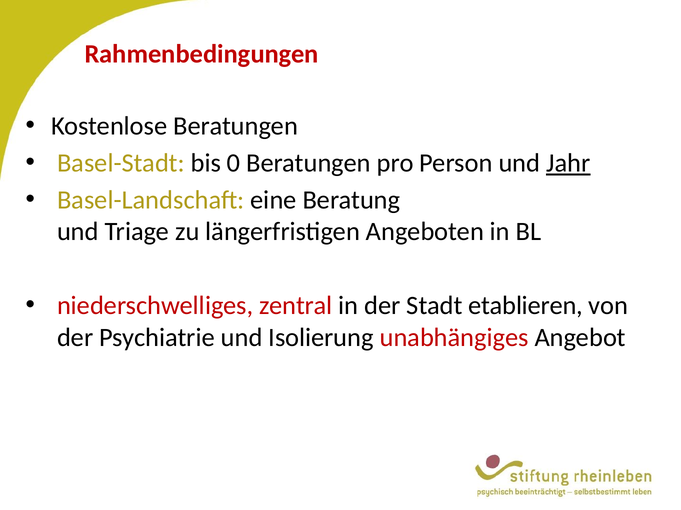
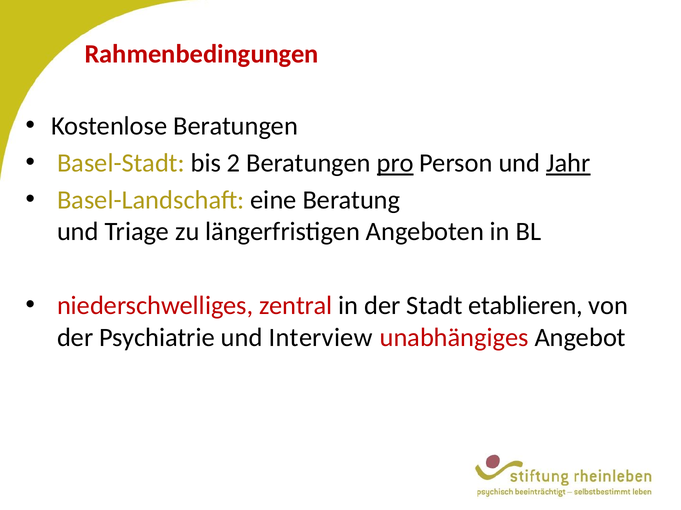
0: 0 -> 2 (234, 163)
pro underline: none -> present (395, 163)
Isolierung: Isolierung -> Interview (321, 338)
